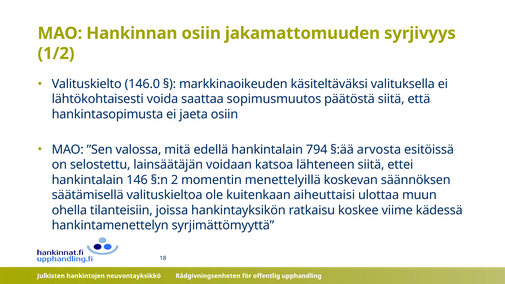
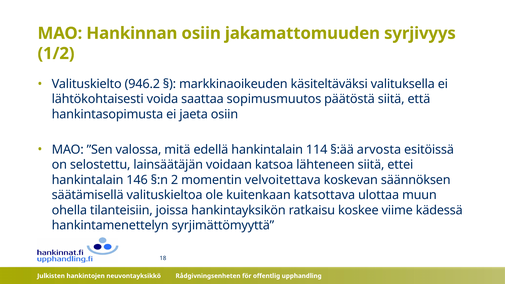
146.0: 146.0 -> 946.2 (142, 84)
794: 794 -> 114 (317, 150)
menettelyillä: menettelyillä -> velvoitettava (283, 180)
aiheuttaisi: aiheuttaisi -> katsottava (324, 195)
